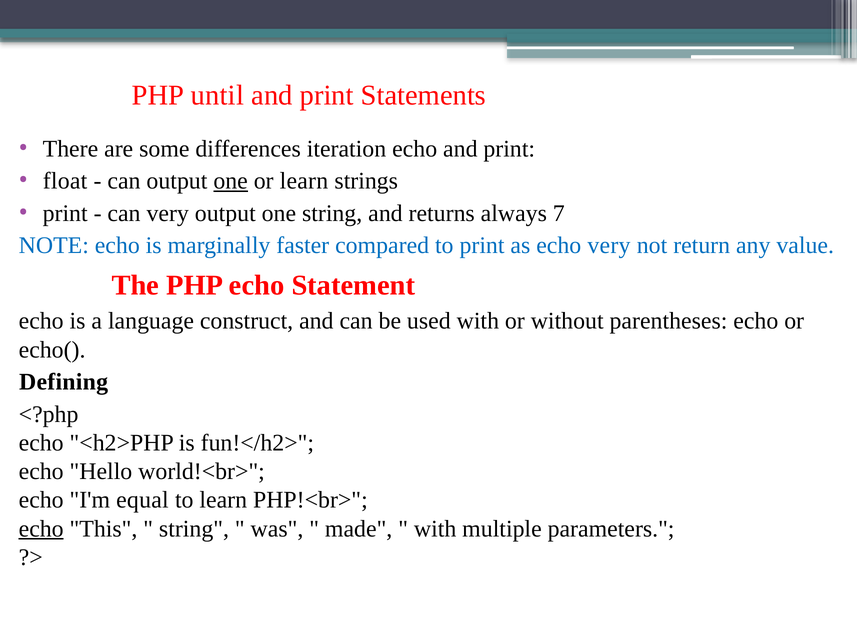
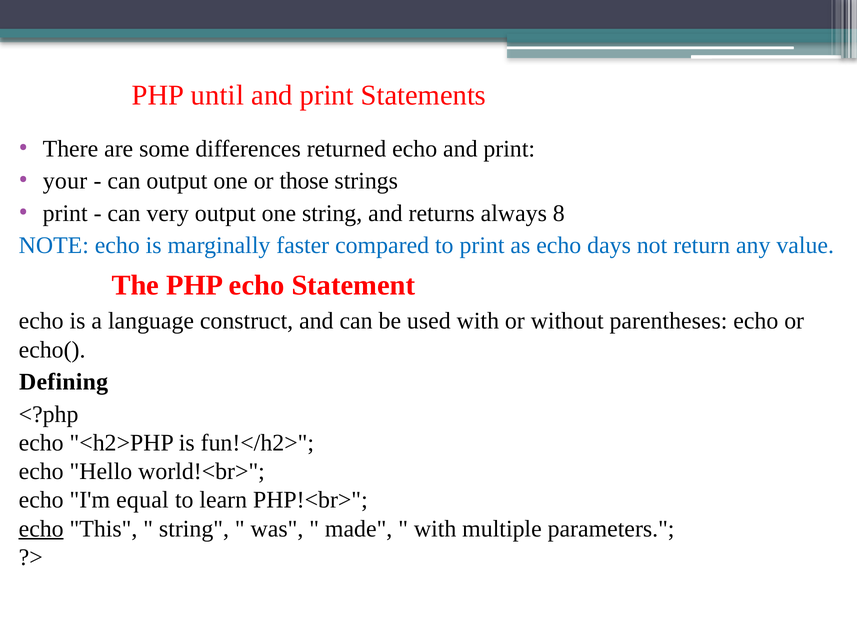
iteration: iteration -> returned (346, 149)
float: float -> your (65, 181)
one underline: present -> none (231, 181)
or learn: learn -> those (304, 181)
7: 7 -> 8 (559, 213)
echo very: very -> days (609, 245)
